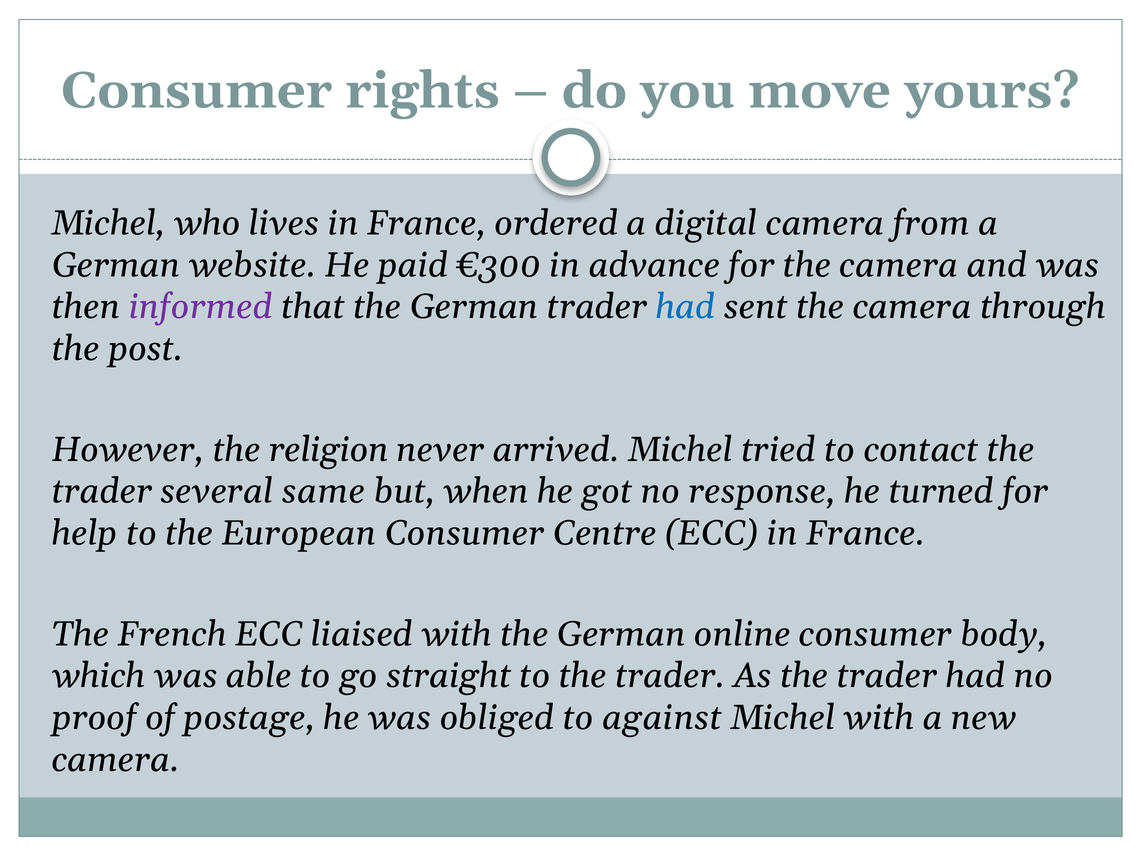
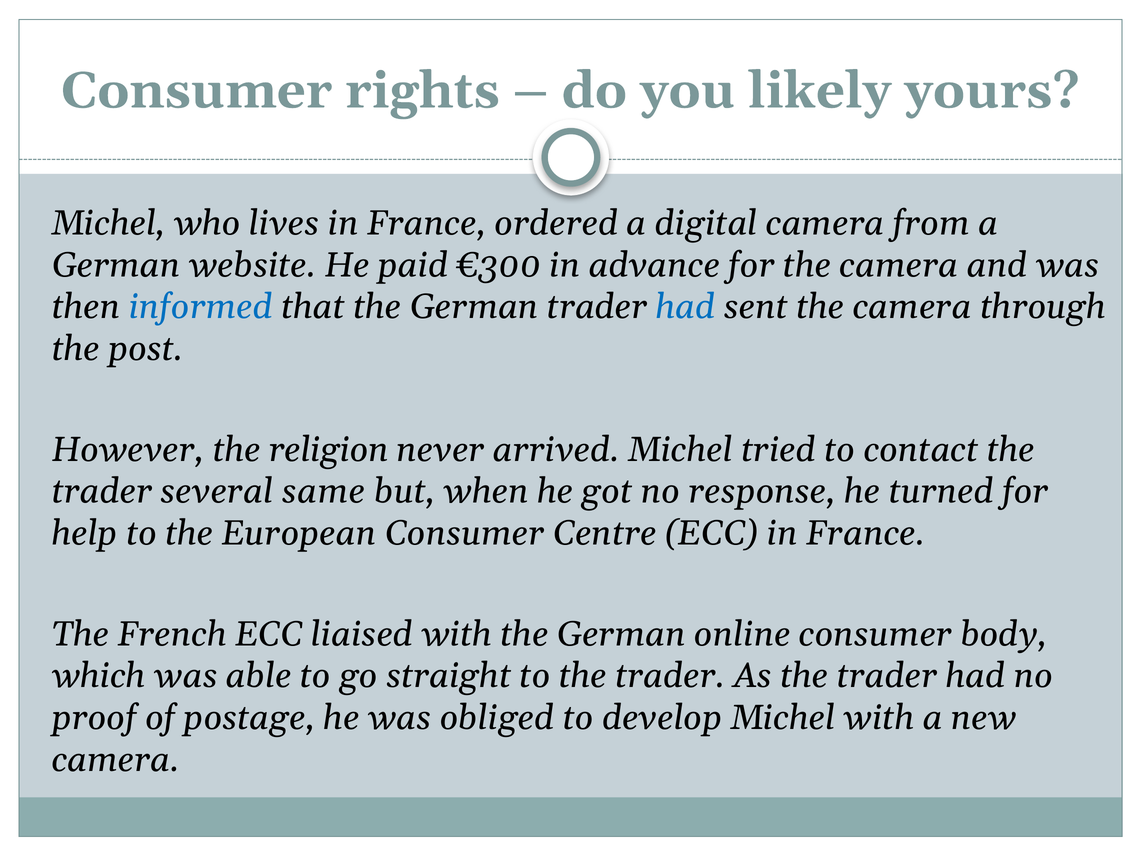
move: move -> likely (820, 91)
informed colour: purple -> blue (201, 307)
against: against -> develop (662, 718)
